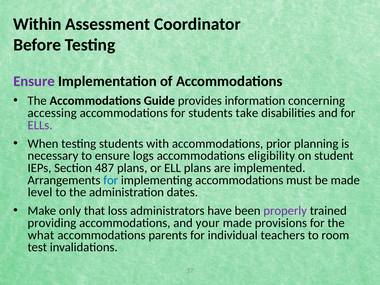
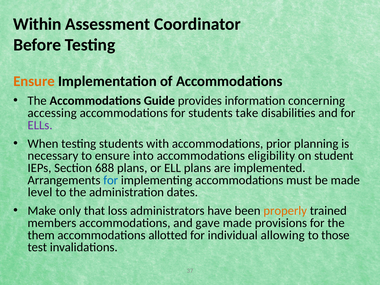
Ensure colour: purple -> orange (34, 81)
logs: logs -> into (143, 156)
487: 487 -> 688 (105, 168)
properly colour: purple -> orange (285, 211)
providing: providing -> members (52, 223)
your: your -> gave (208, 223)
what: what -> them (41, 235)
parents: parents -> allotted (168, 235)
teachers: teachers -> allowing (283, 235)
room: room -> those (335, 235)
